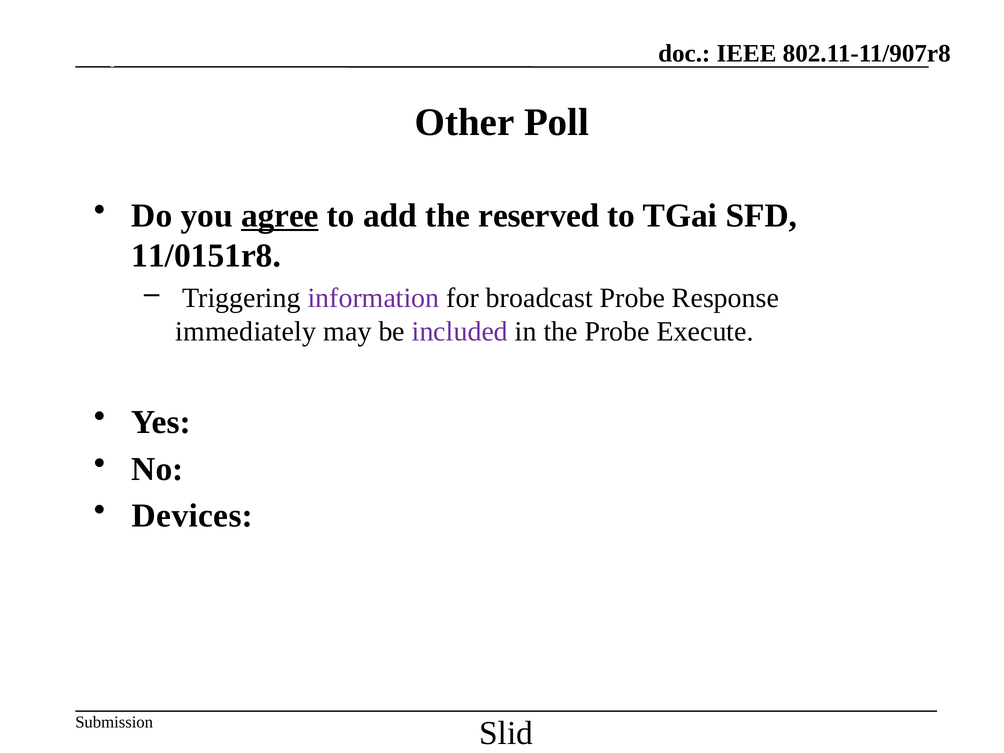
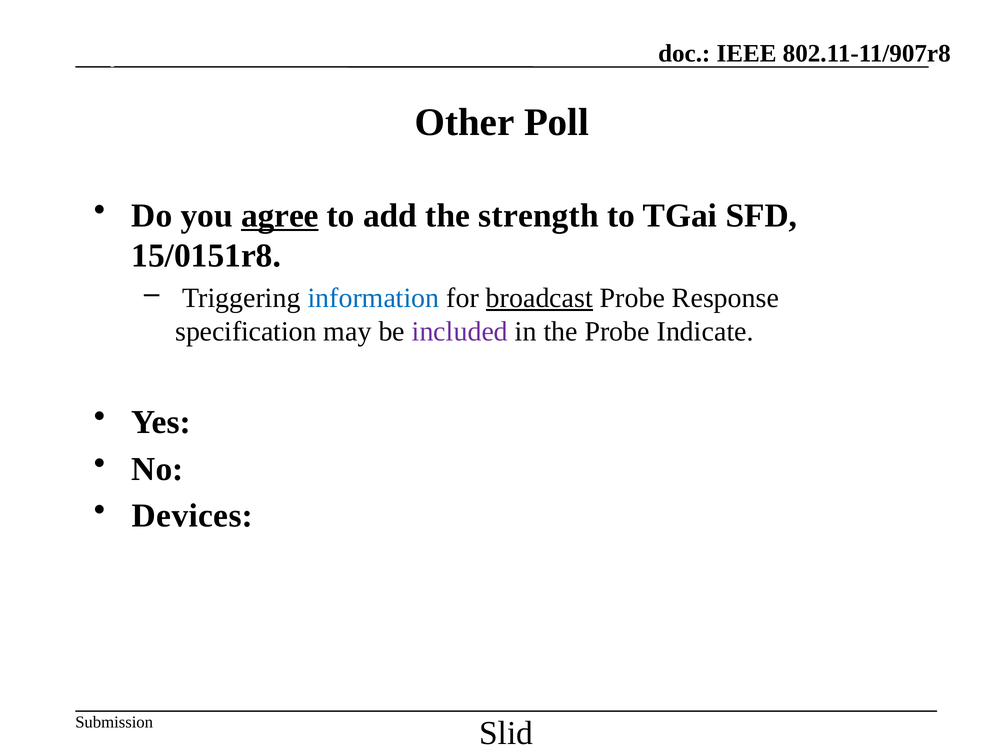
reserved: reserved -> strength (539, 216)
11/0151r8: 11/0151r8 -> 15/0151r8 (206, 256)
information colour: purple -> blue (373, 298)
broadcast underline: none -> present (539, 298)
immediately: immediately -> specification (246, 331)
Execute: Execute -> Indicate (705, 331)
